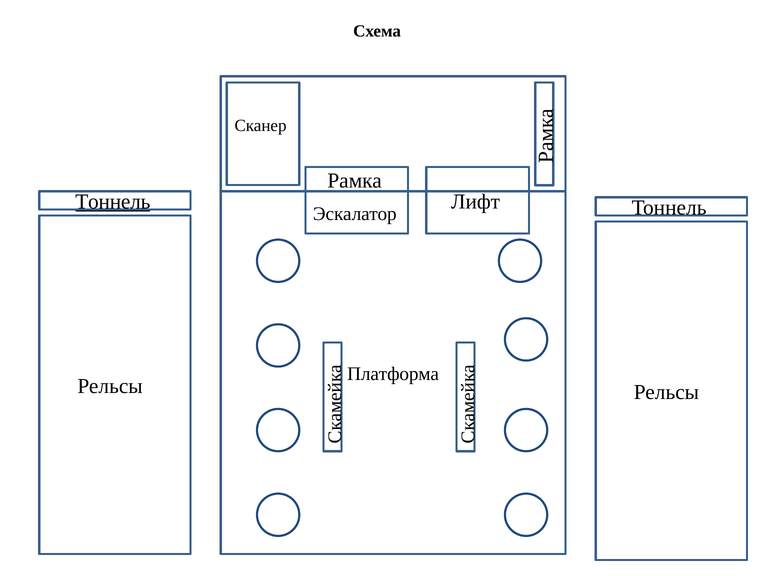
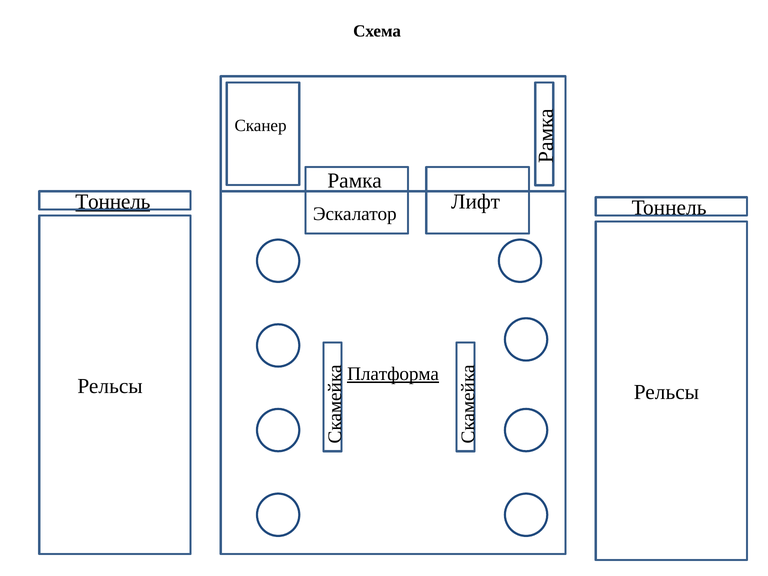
Платформа underline: none -> present (393, 374)
